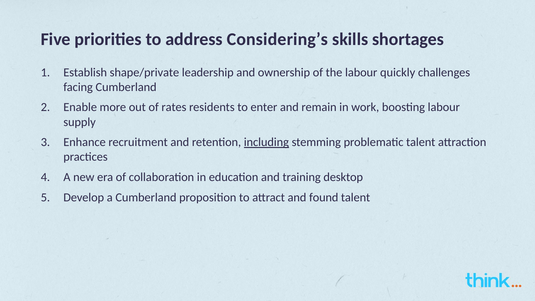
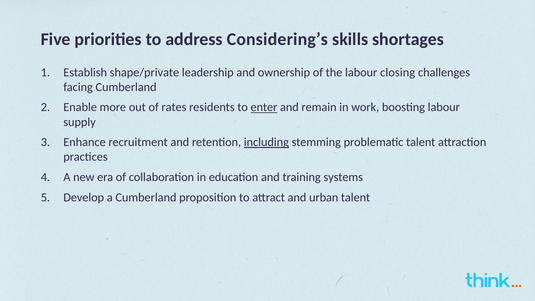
quickly: quickly -> closing (398, 72)
enter underline: none -> present (264, 107)
desktop: desktop -> systems (343, 177)
found: found -> urban (324, 197)
